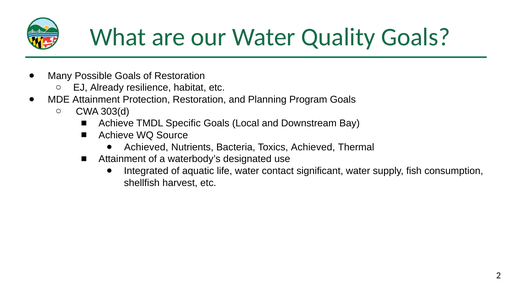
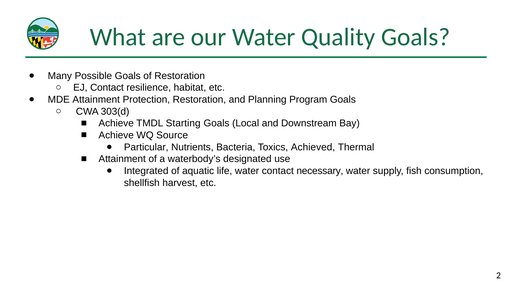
EJ Already: Already -> Contact (107, 88)
Specific: Specific -> Starting (183, 123)
Achieved: Achieved -> Particular (146, 147)
significant: significant -> necessary (320, 171)
